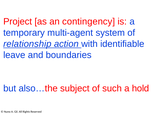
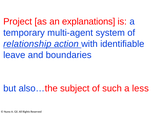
contingency: contingency -> explanations (89, 21)
hold: hold -> less (140, 88)
